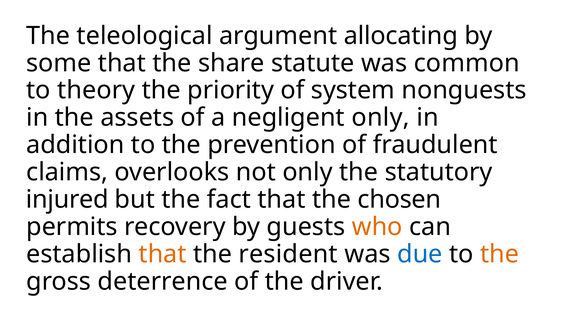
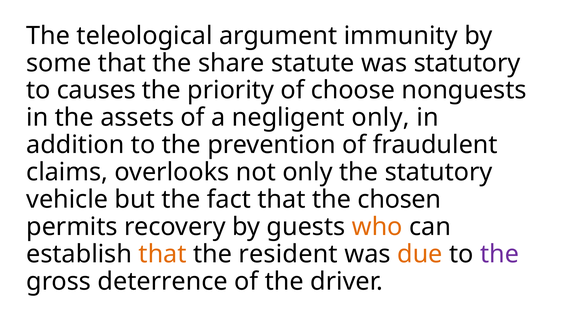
allocating: allocating -> immunity (401, 36)
was common: common -> statutory (467, 63)
theory: theory -> causes (96, 90)
system: system -> choose (353, 90)
injured: injured -> vehicle (67, 199)
due colour: blue -> orange (420, 254)
the colour: orange -> purple (499, 254)
